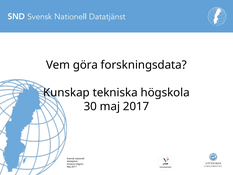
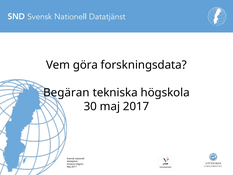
Kunskap: Kunskap -> Begäran (66, 93)
